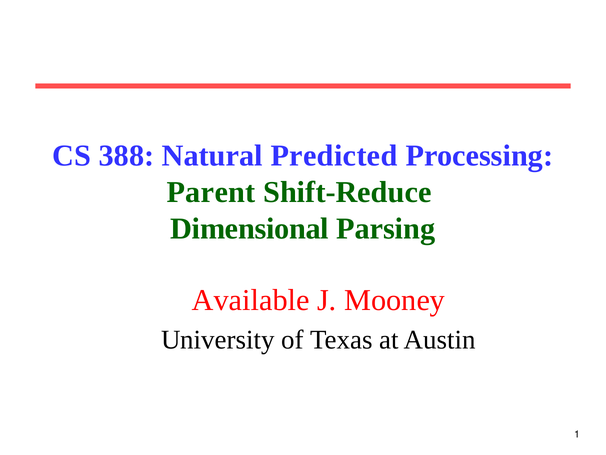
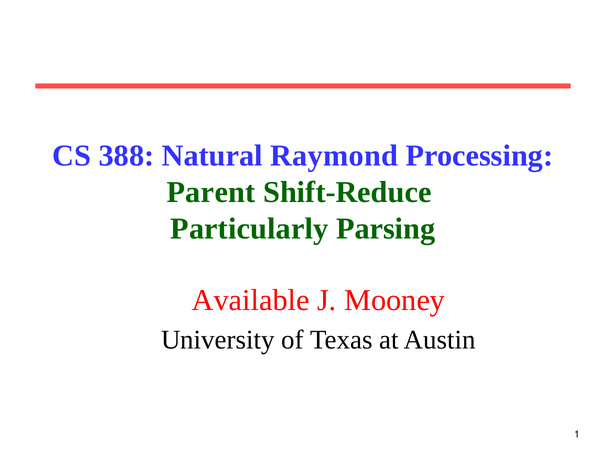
Predicted: Predicted -> Raymond (334, 156)
Dimensional: Dimensional -> Particularly (249, 228)
